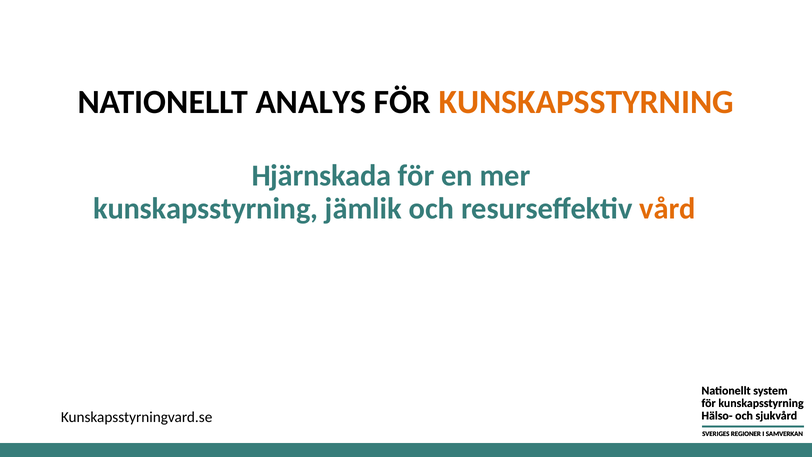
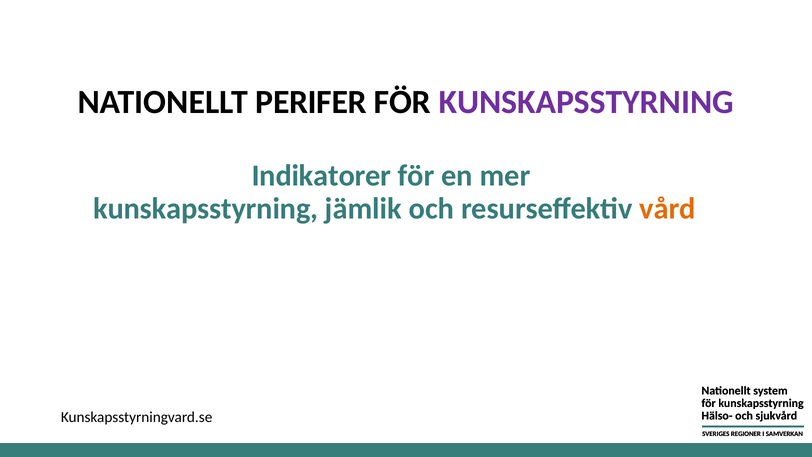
ANALYS: ANALYS -> PERIFER (311, 102)
KUNSKAPSSTYRNING colour: orange -> purple (586, 102)
Hjärnskada: Hjärnskada -> Indikatorer (321, 176)
